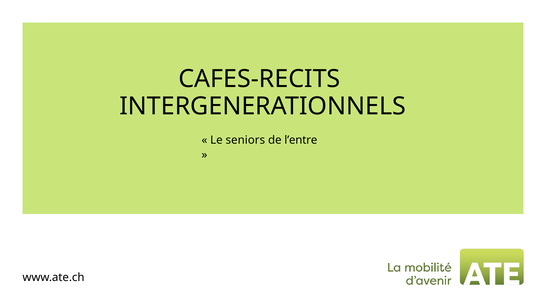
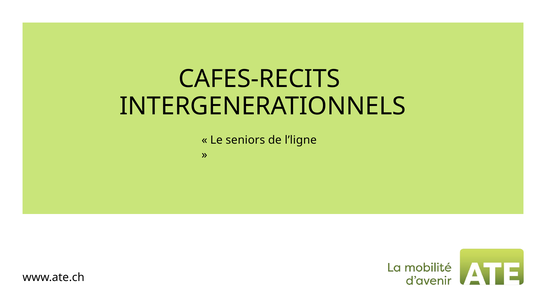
l’entre: l’entre -> l’ligne (301, 140)
